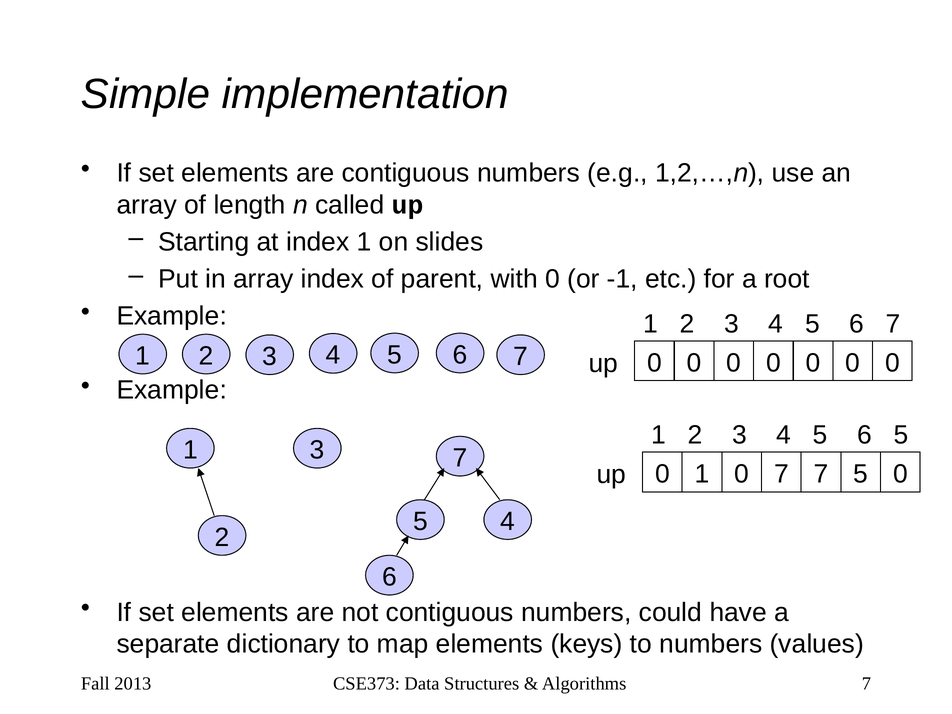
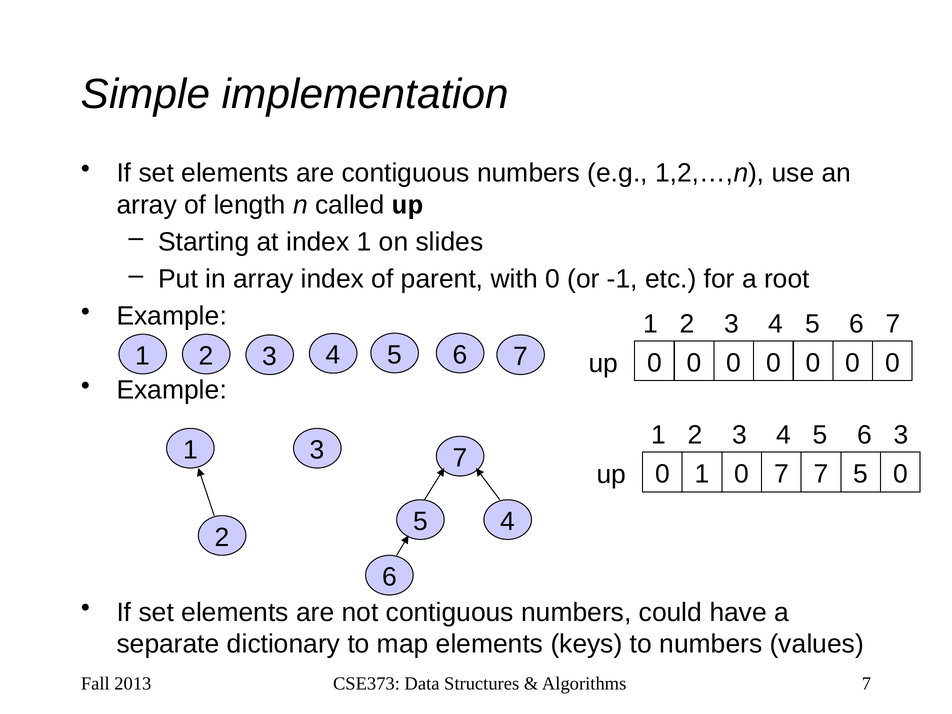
6 5: 5 -> 3 (901, 435)
